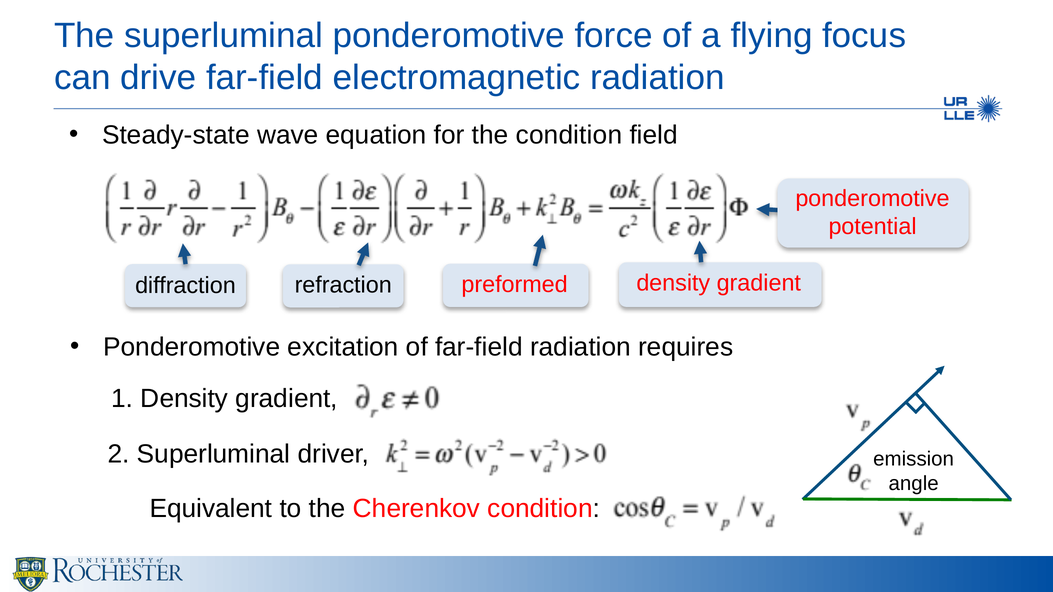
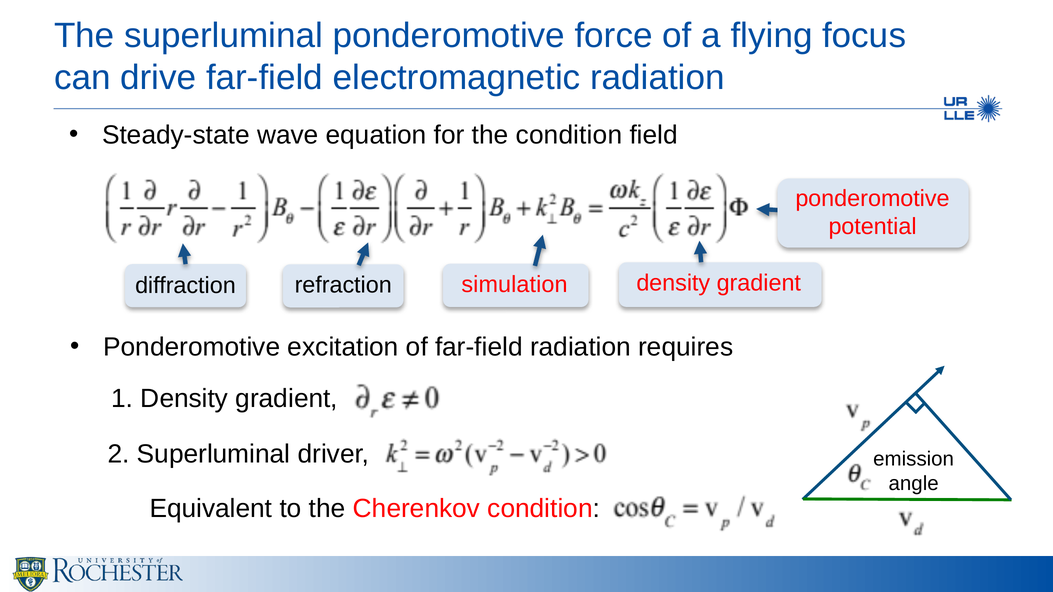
preformed: preformed -> simulation (515, 285)
